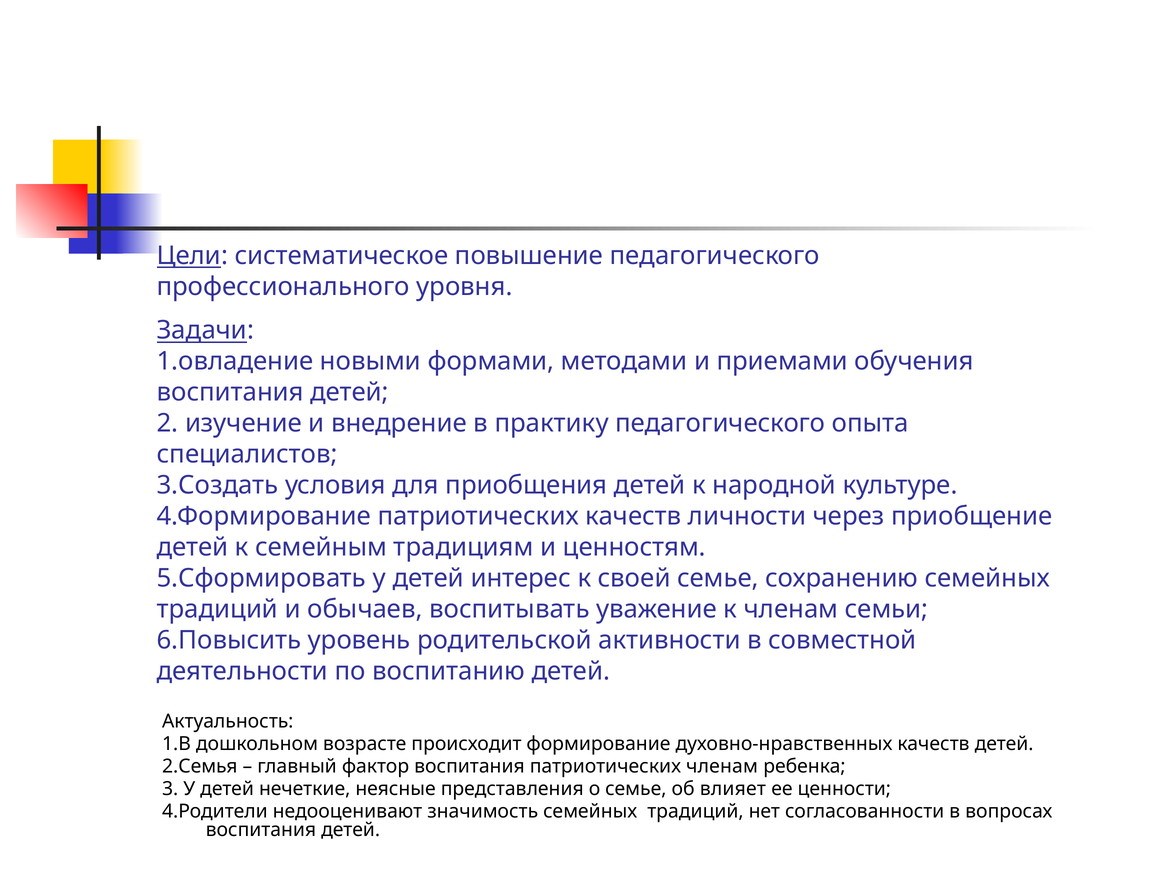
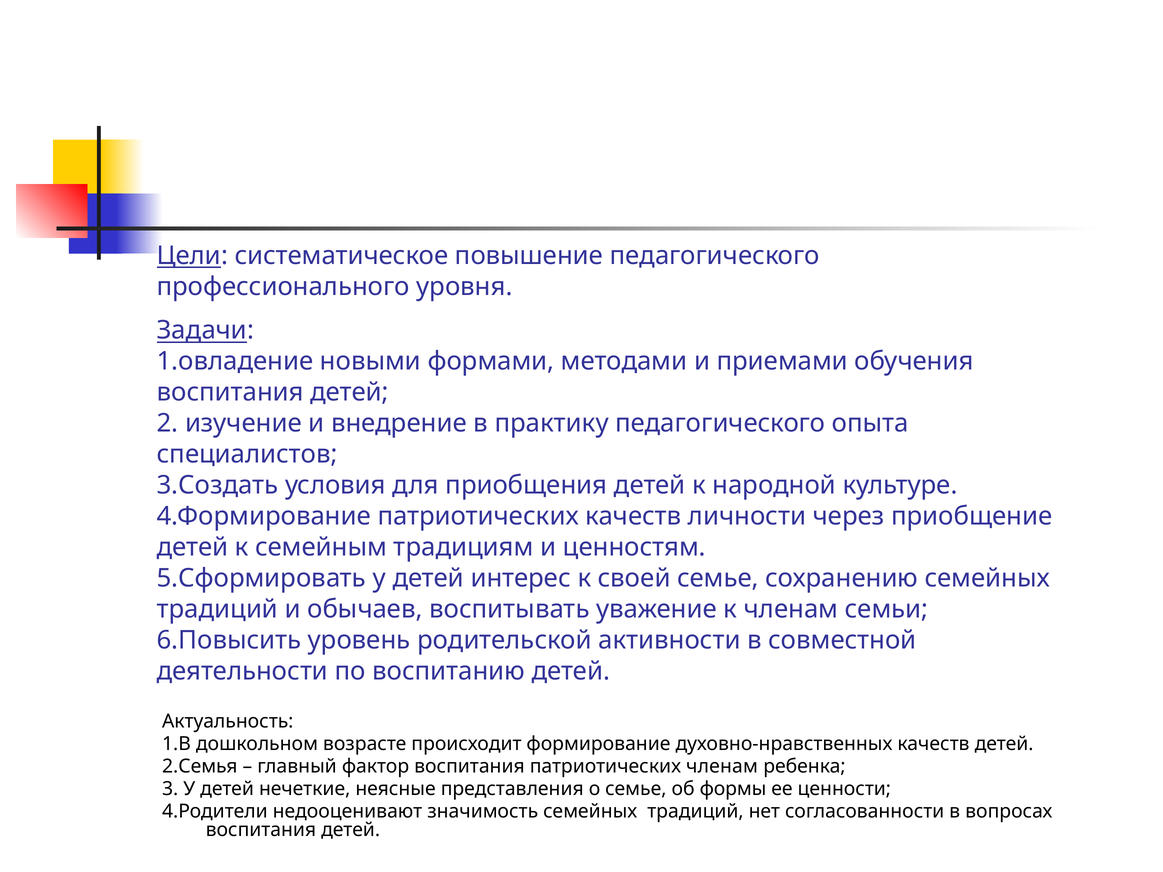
влияет: влияет -> формы (733, 789)
